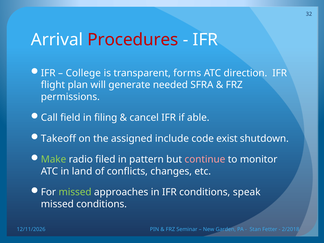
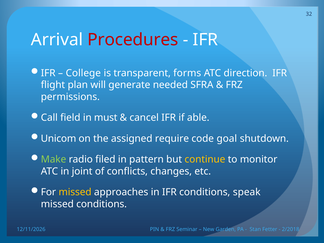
filing: filing -> must (106, 118)
Takeoff: Takeoff -> Unicom (58, 139)
include: include -> require (172, 139)
exist: exist -> goal (227, 139)
continue colour: pink -> yellow (205, 159)
land: land -> joint (82, 171)
missed colour: light green -> yellow (75, 192)
